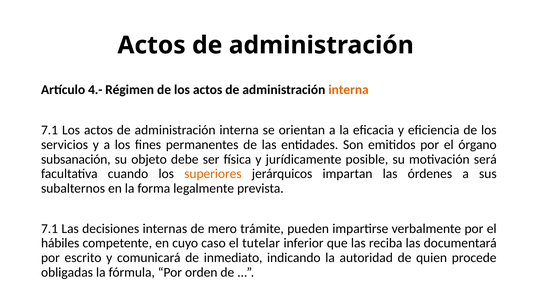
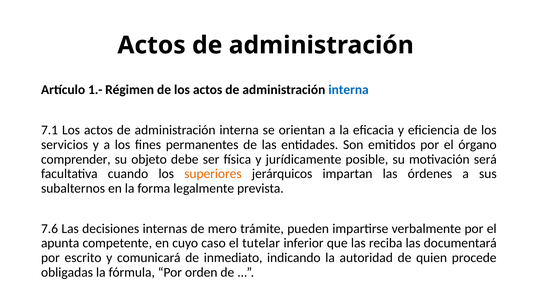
4.-: 4.- -> 1.- (95, 90)
interna colour: orange -> blue (349, 90)
subsanación: subsanación -> comprender (76, 159)
7.1: 7.1 -> 7.6 (50, 228)
hábiles: hábiles -> apunta (60, 243)
